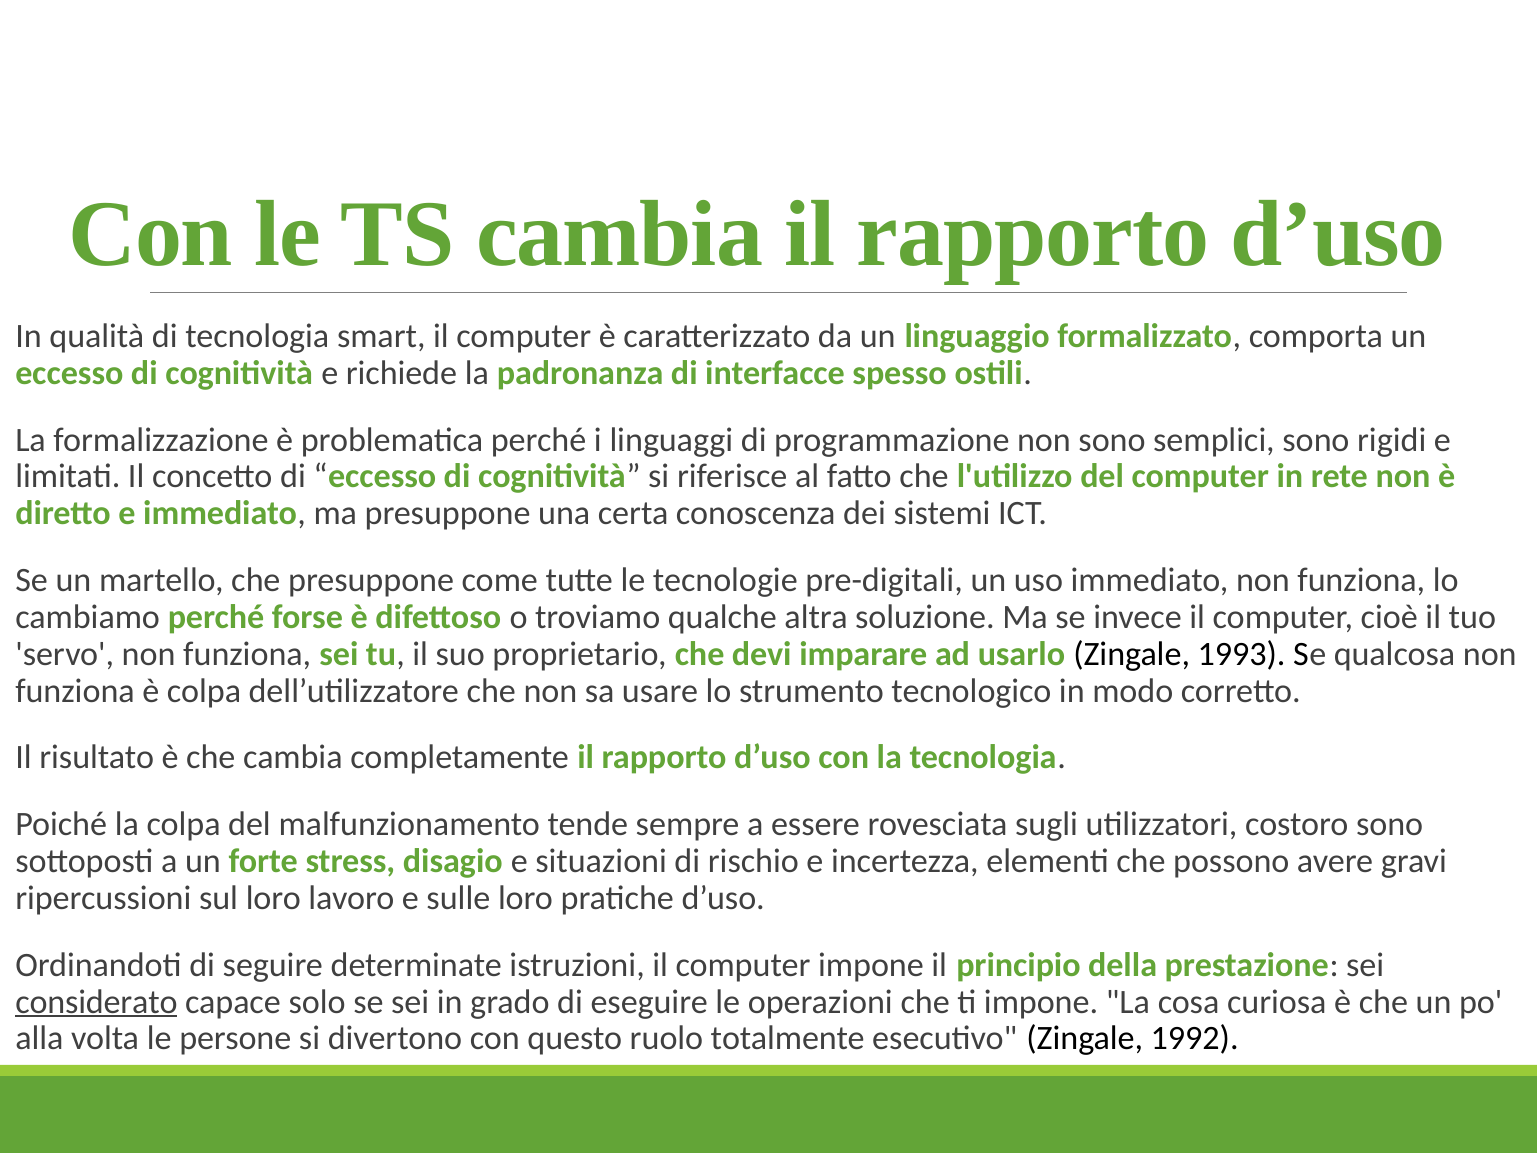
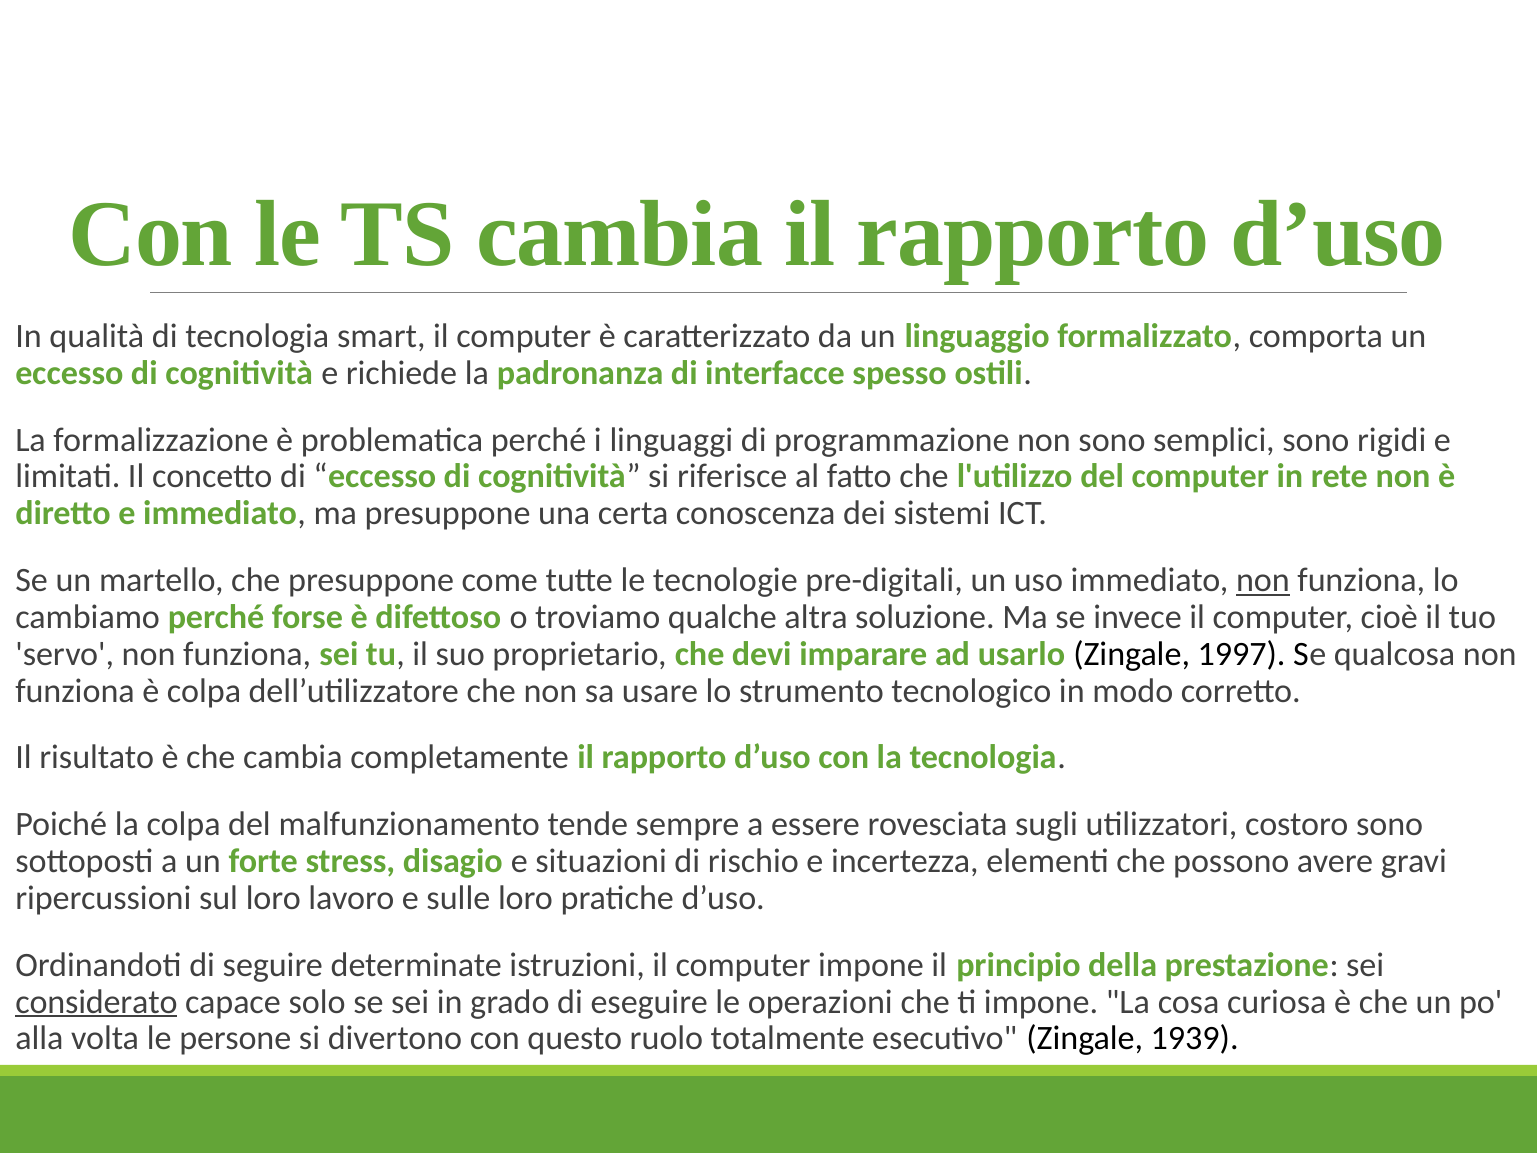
non underline: none -> present (1263, 580)
1993: 1993 -> 1997 (1242, 654)
1992: 1992 -> 1939 (1195, 1038)
